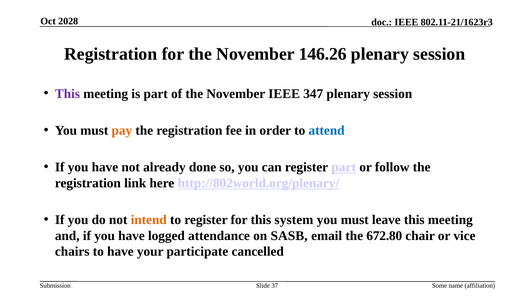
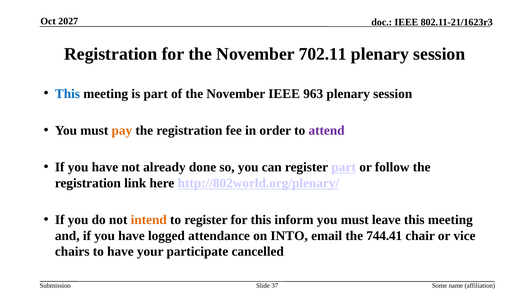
2028: 2028 -> 2027 (68, 21)
146.26: 146.26 -> 702.11 (323, 54)
This colour: purple -> blue (67, 94)
347: 347 -> 963 (313, 94)
attend colour: blue -> purple (327, 130)
system: system -> inform (294, 220)
SASB: SASB -> INTO (289, 236)
672.80: 672.80 -> 744.41 (384, 236)
